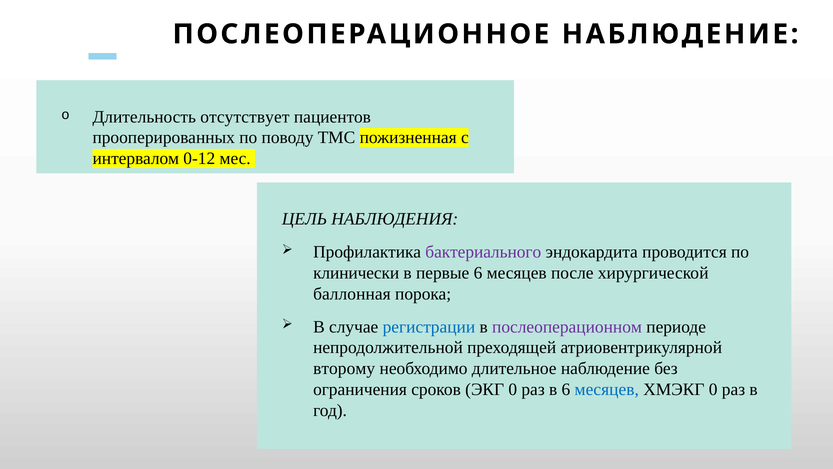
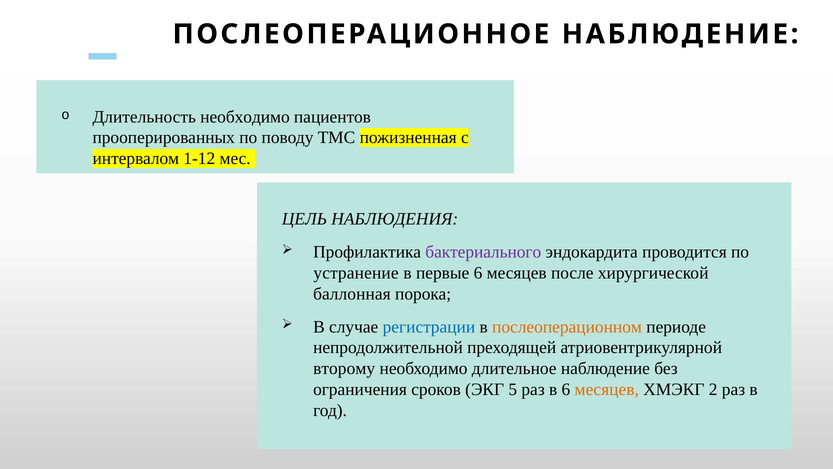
Длительность отсутствует: отсутствует -> необходимо (245, 117)
0-12: 0-12 -> 1-12 (199, 158)
клинически: клинически -> устранение (356, 273)
послеоперационном colour: purple -> orange (567, 327)
ЭКГ 0: 0 -> 5 (513, 389)
месяцев colour: blue -> orange (607, 389)
ХМЭКГ 0: 0 -> 2 (713, 389)
